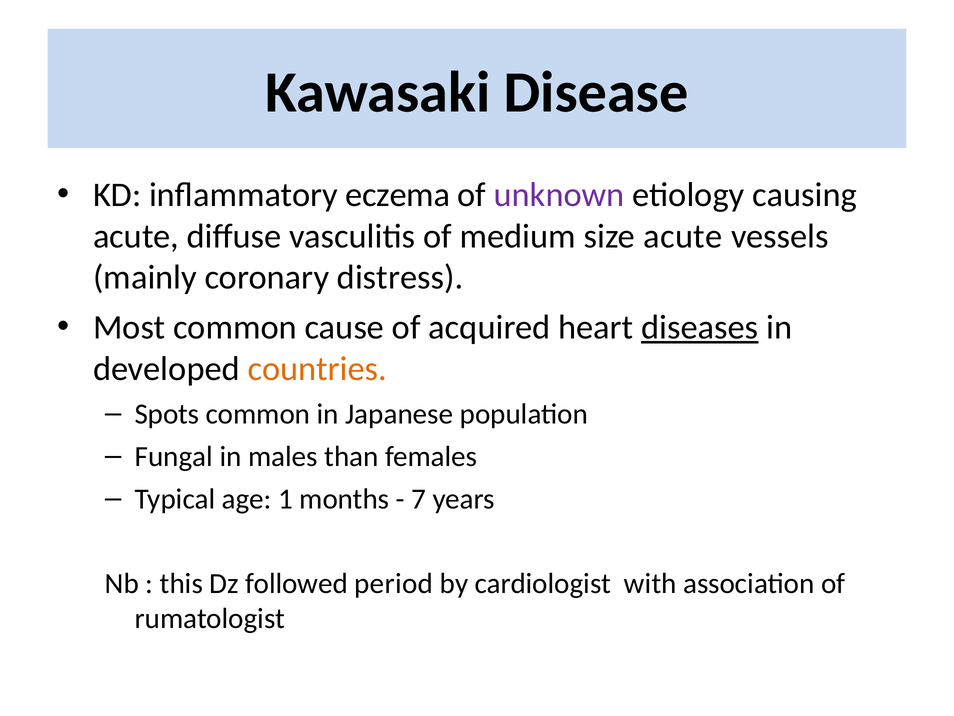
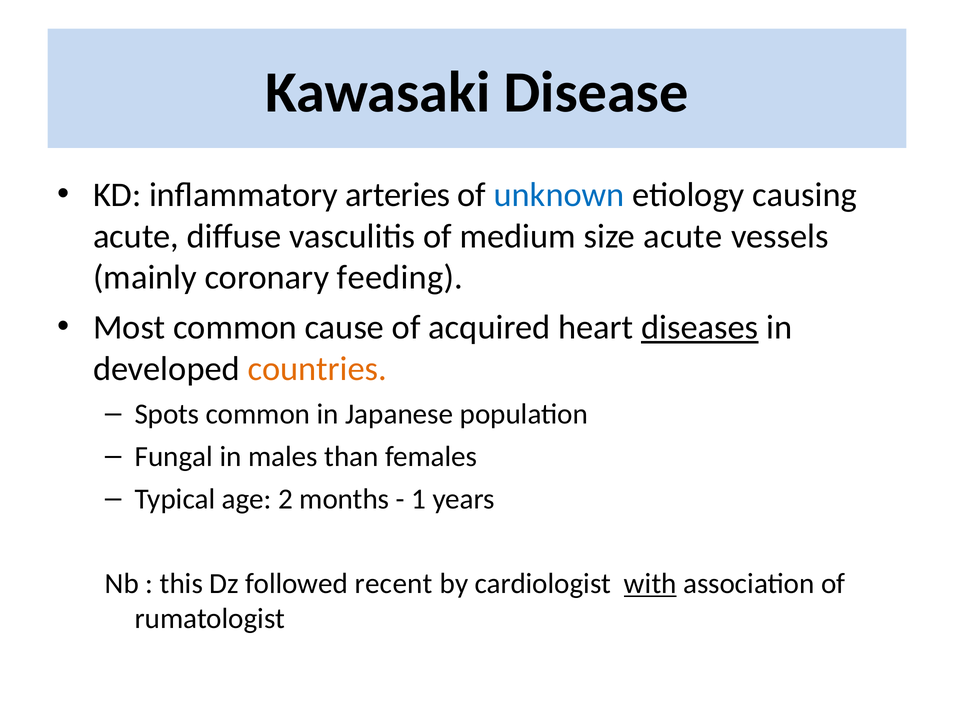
eczema: eczema -> arteries (398, 195)
unknown colour: purple -> blue (559, 195)
distress: distress -> feeding (400, 277)
1: 1 -> 2 (285, 499)
7: 7 -> 1 (419, 499)
period: period -> recent (394, 583)
with underline: none -> present (650, 583)
